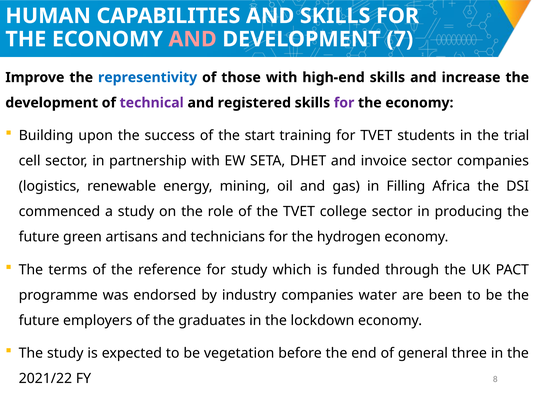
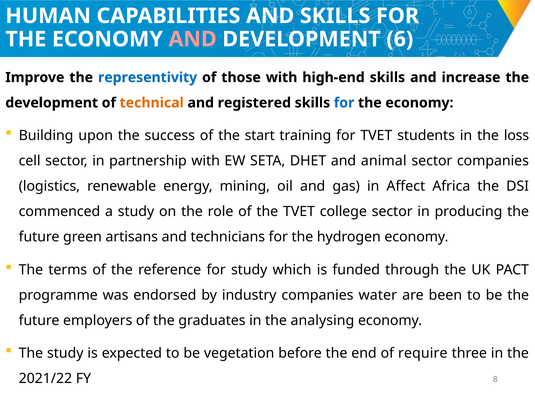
7: 7 -> 6 (400, 39)
technical colour: purple -> orange (152, 103)
for colour: purple -> blue (344, 103)
trial: trial -> loss (516, 136)
invoice: invoice -> animal (384, 161)
Filling: Filling -> Affect (406, 186)
lockdown: lockdown -> analysing (322, 321)
general: general -> require (423, 353)
